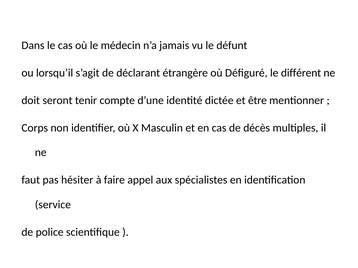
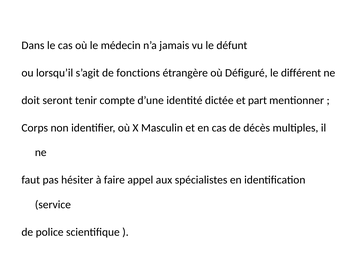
déclarant: déclarant -> fonctions (138, 73)
être: être -> part (257, 100)
